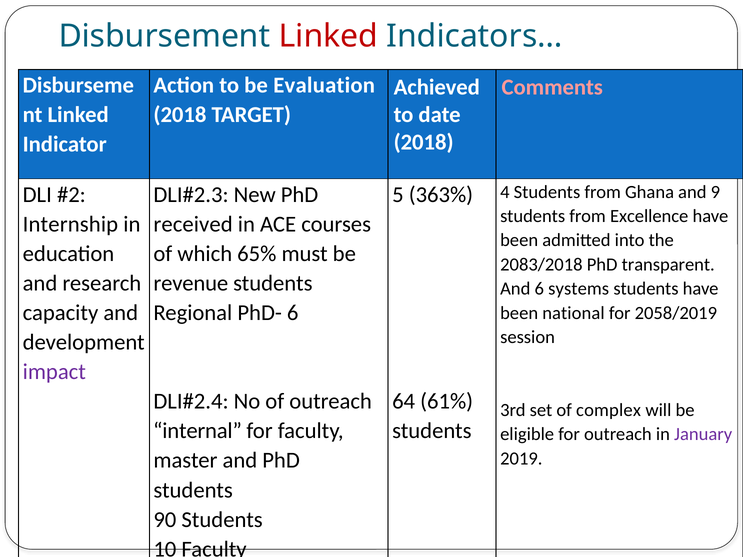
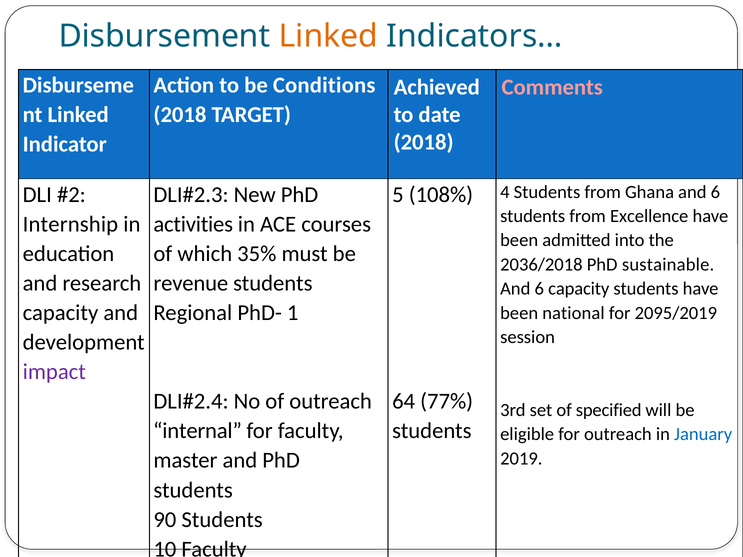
Linked colour: red -> orange (328, 36)
Evaluation: Evaluation -> Conditions (324, 85)
Ghana and 9: 9 -> 6 (715, 192)
363%: 363% -> 108% (441, 195)
received: received -> activities (193, 224)
65%: 65% -> 35% (257, 254)
2083/2018: 2083/2018 -> 2036/2018 (541, 265)
transparent: transparent -> sustainable (668, 265)
6 systems: systems -> capacity (579, 289)
PhD- 6: 6 -> 1 (293, 313)
2058/2019: 2058/2019 -> 2095/2019 (676, 313)
61%: 61% -> 77% (447, 402)
complex: complex -> specified (609, 410)
January colour: purple -> blue (703, 434)
